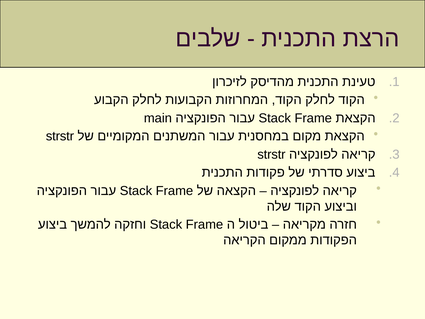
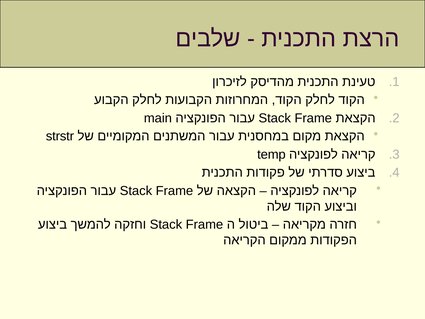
strstr: strstr -> temp (271, 154)
